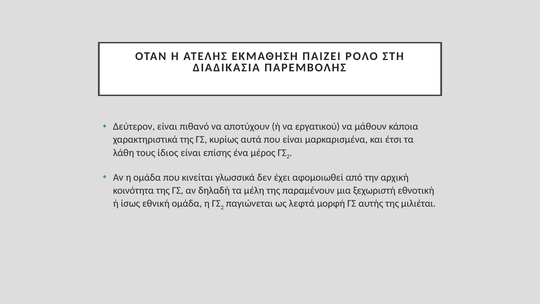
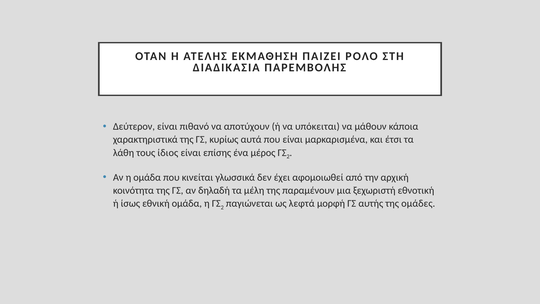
εργατικού: εργατικού -> υπόκειται (317, 126)
μιλιέται: μιλιέται -> ομάδες (418, 203)
